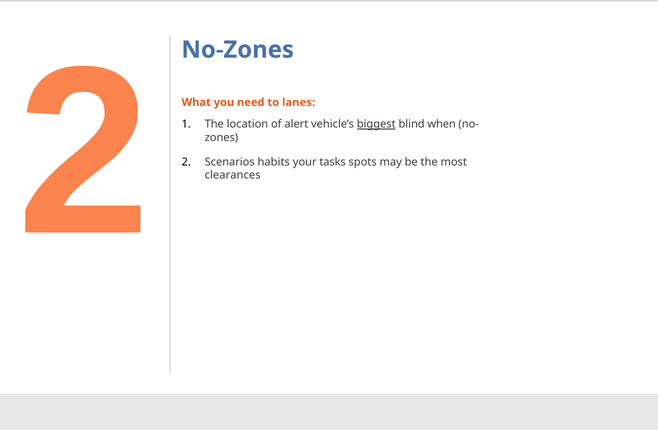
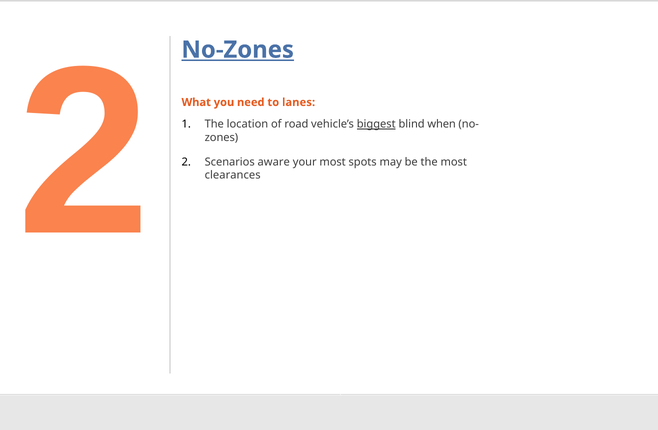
No-Zones underline: none -> present (238, 50)
alert: alert -> road (296, 124)
habits: habits -> aware (274, 162)
your tasks: tasks -> most (333, 162)
